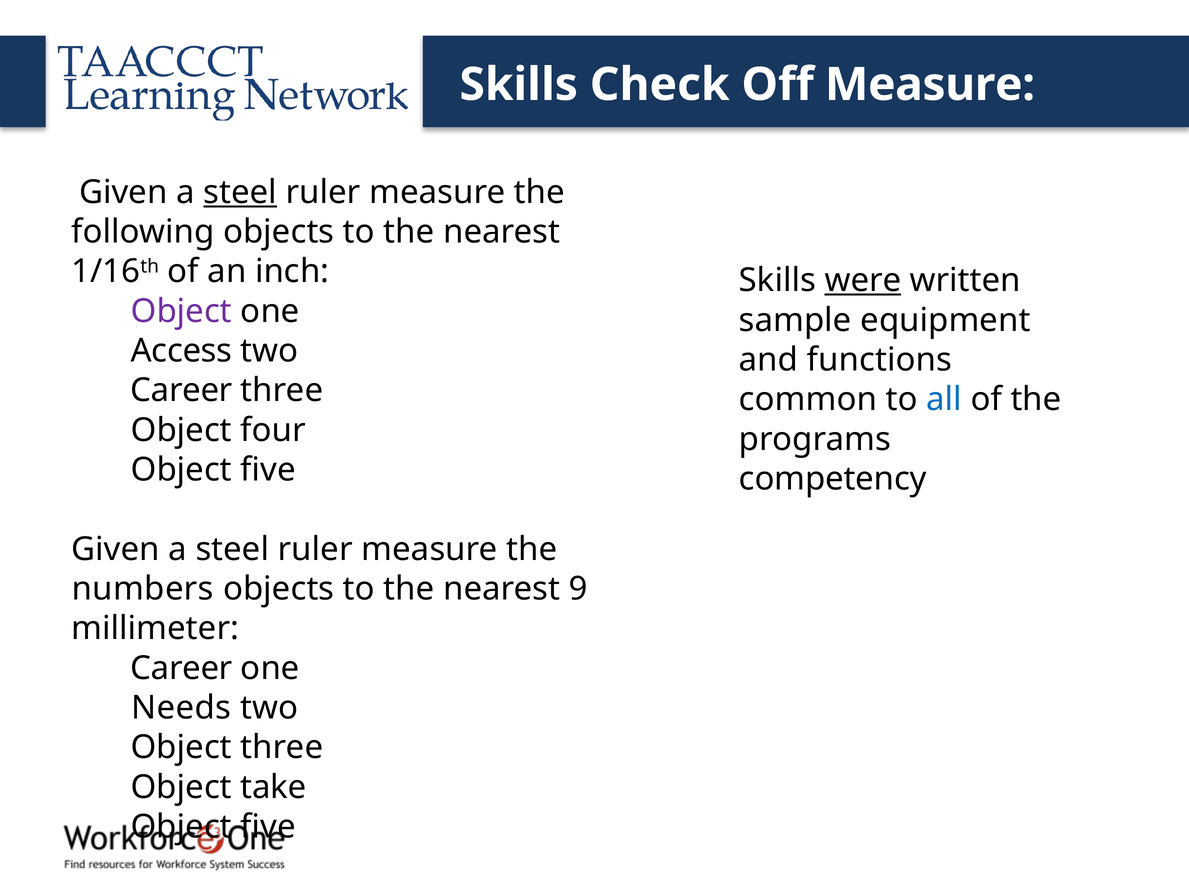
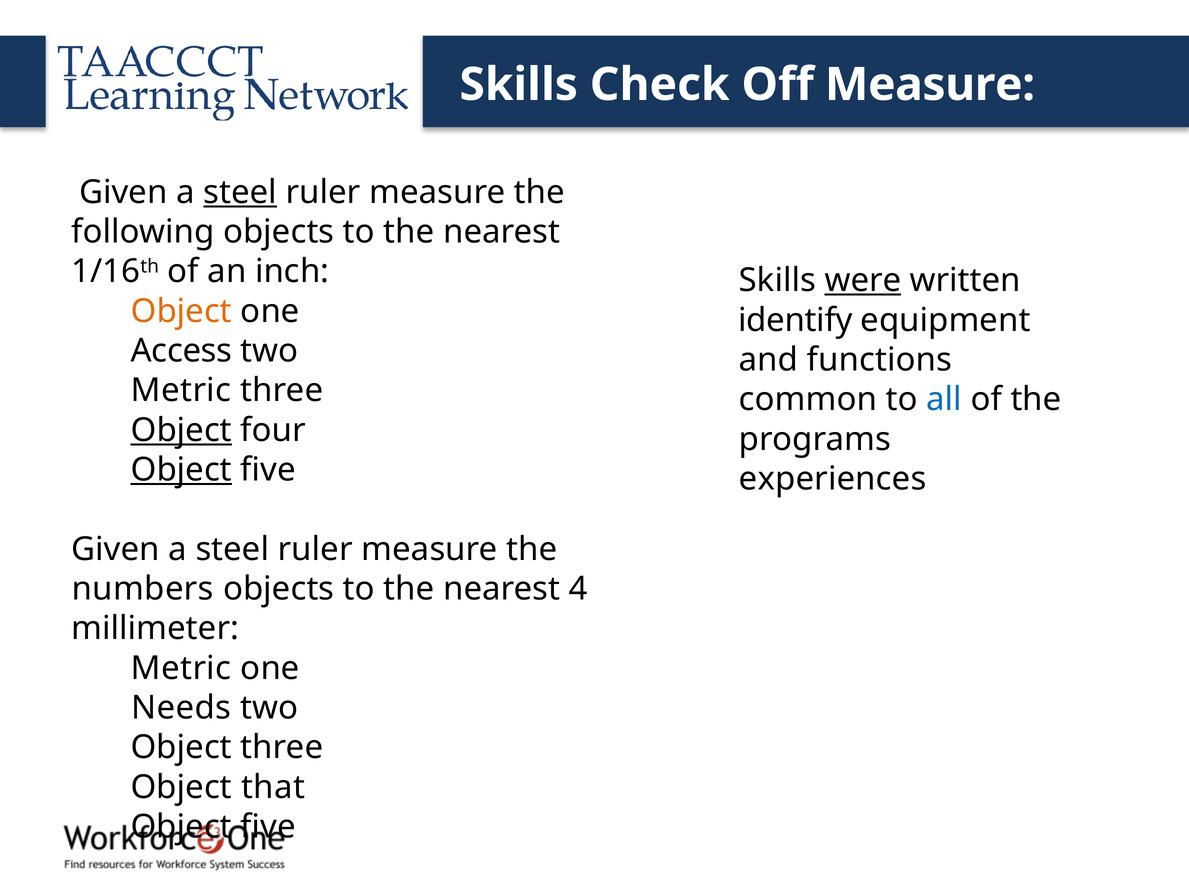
Object colour: purple -> orange (181, 311)
sample: sample -> identify (795, 320)
Career: Career -> Metric (181, 390)
Object underline: none -> present (181, 430)
Object underline: none -> present (181, 470)
competency: competency -> experiences (833, 479)
9: 9 -> 4 (578, 589)
Career: Career -> Metric (181, 668)
take: take -> that (273, 787)
